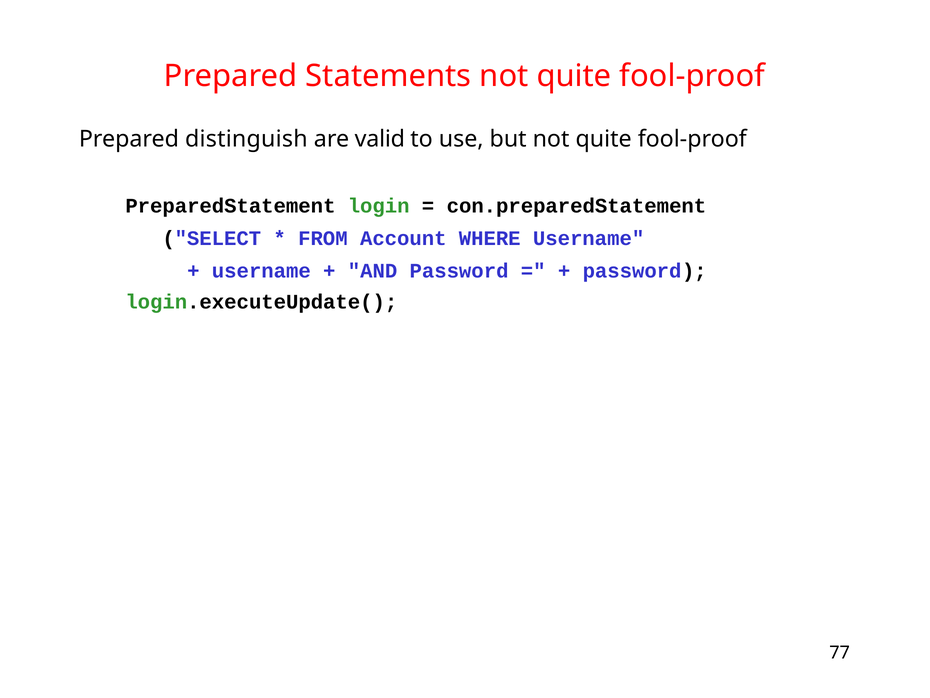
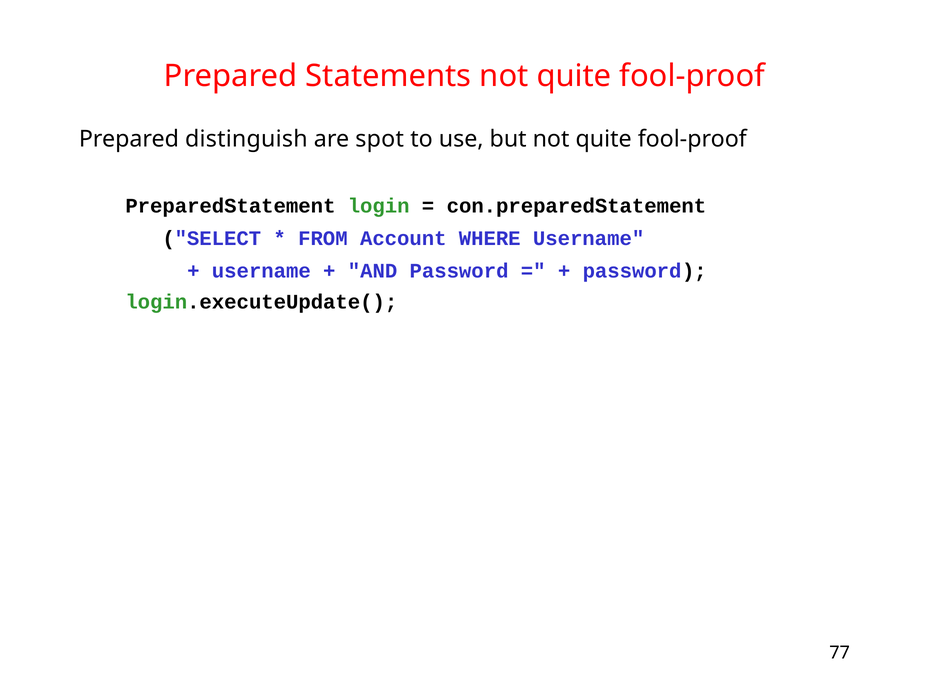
valid: valid -> spot (380, 139)
